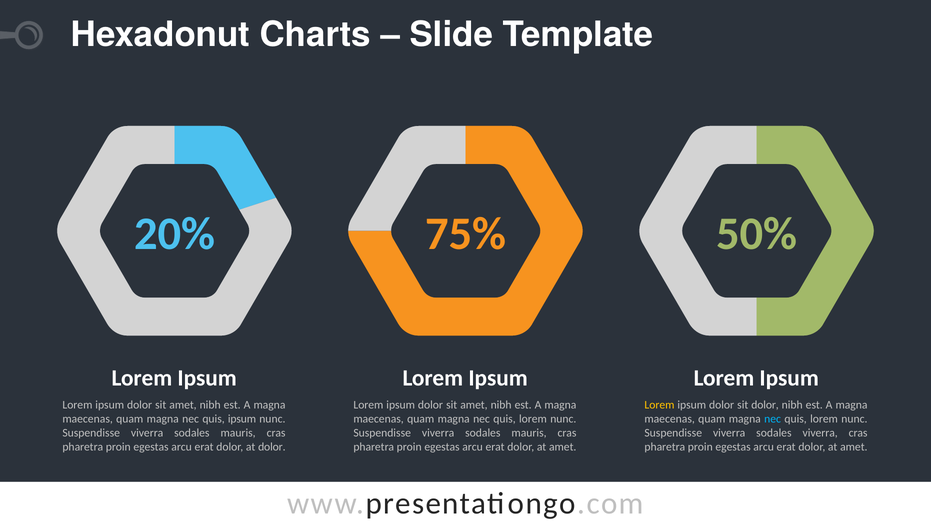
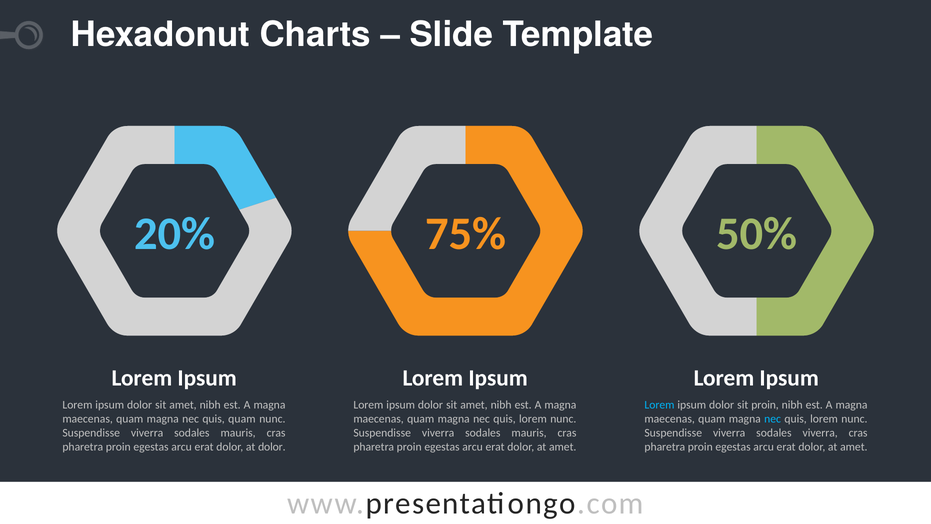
Lorem colour: yellow -> light blue (659, 405)
sit dolor: dolor -> proin (765, 405)
quis ipsum: ipsum -> quam (242, 419)
